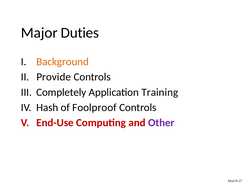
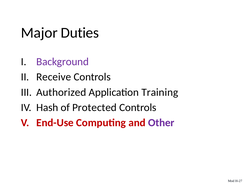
Background colour: orange -> purple (63, 62)
Provide: Provide -> Receive (54, 77)
Completely: Completely -> Authorized (61, 92)
Foolproof: Foolproof -> Protected (94, 108)
